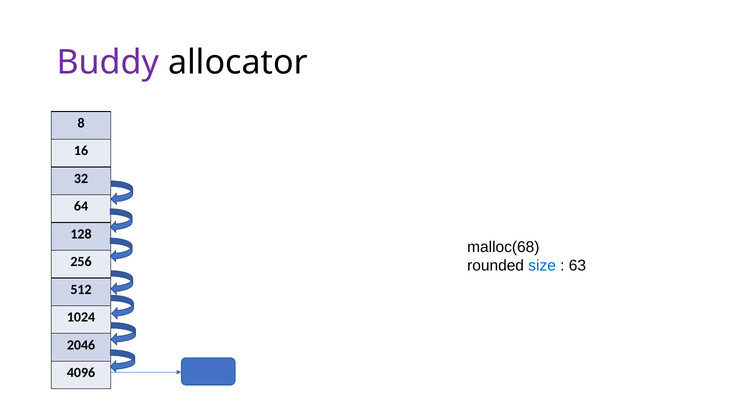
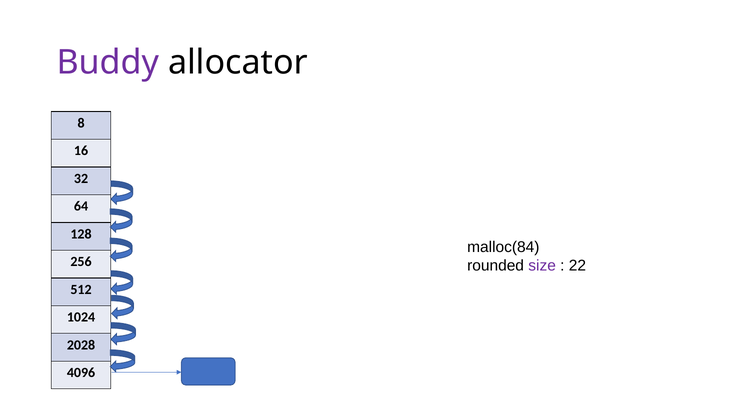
malloc(68: malloc(68 -> malloc(84 (503, 247)
size colour: blue -> purple (542, 266)
63: 63 -> 22 (577, 266)
2046: 2046 -> 2028 (81, 344)
